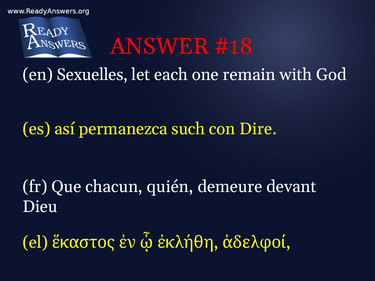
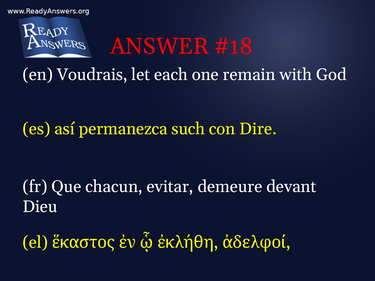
Sexuelles: Sexuelles -> Voudrais (92, 75)
quién: quién -> evitar (170, 187)
